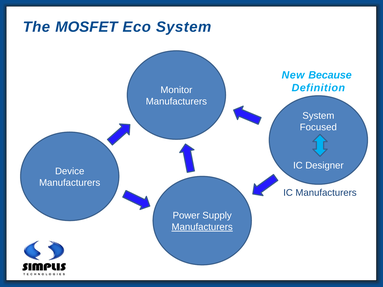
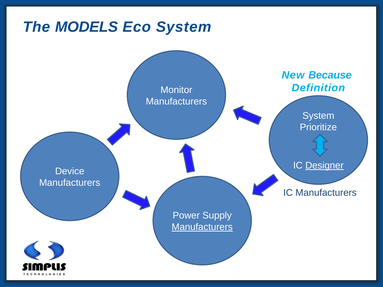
MOSFET: MOSFET -> MODELS (87, 27)
Focused: Focused -> Prioritize (318, 127)
Designer underline: none -> present (324, 166)
